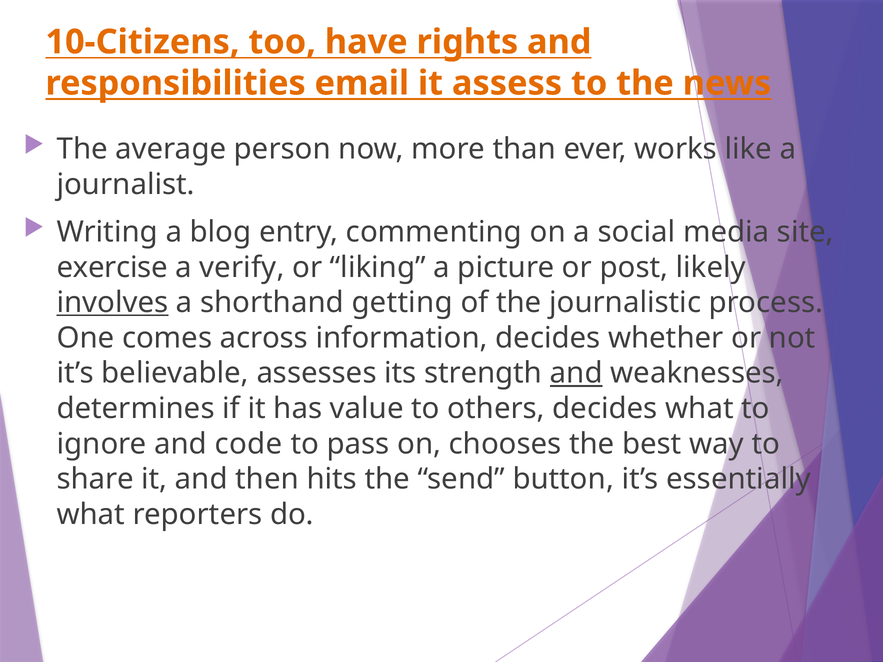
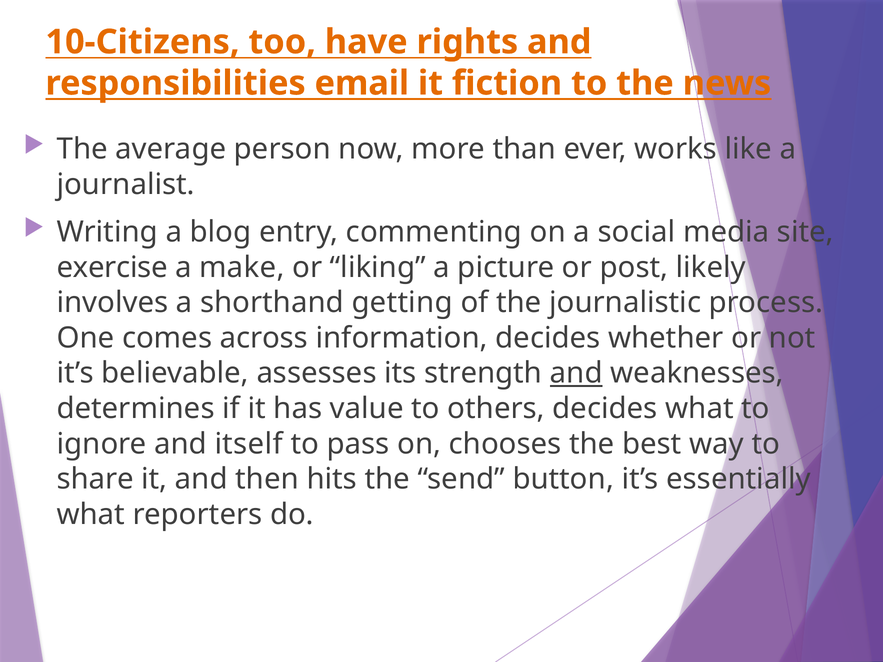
assess: assess -> fiction (507, 83)
verify: verify -> make (242, 267)
involves underline: present -> none (112, 303)
code: code -> itself (249, 444)
